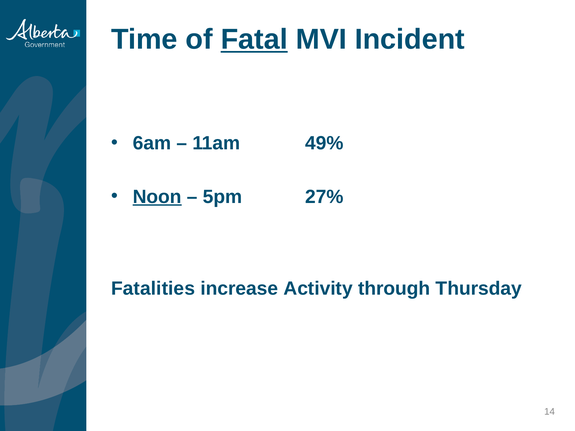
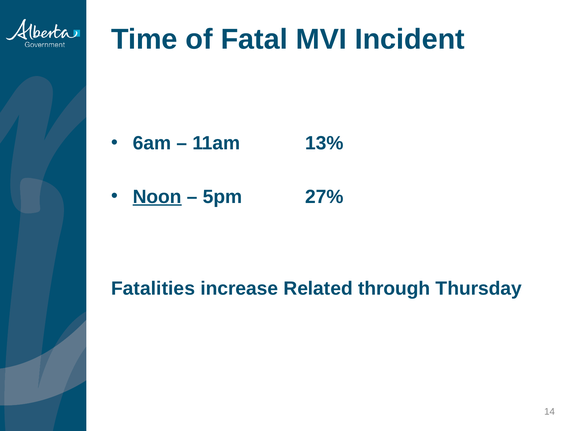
Fatal underline: present -> none (254, 39)
49%: 49% -> 13% (324, 143)
Activity: Activity -> Related (318, 289)
